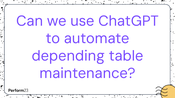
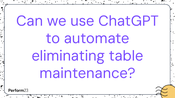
depending: depending -> eliminating (68, 56)
